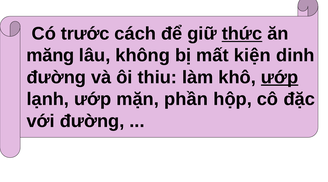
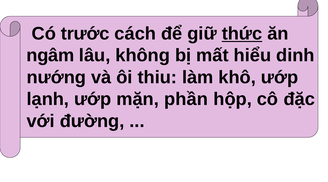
măng: măng -> ngâm (50, 56)
kiện: kiện -> hiểu (252, 56)
đường: đường -> nướng (56, 77)
ướp underline: present -> none (280, 77)
